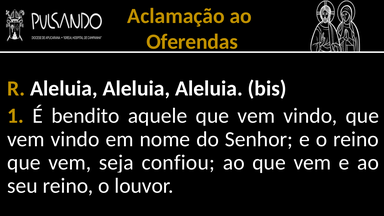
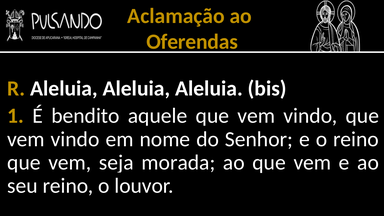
confiou: confiou -> morada (178, 162)
